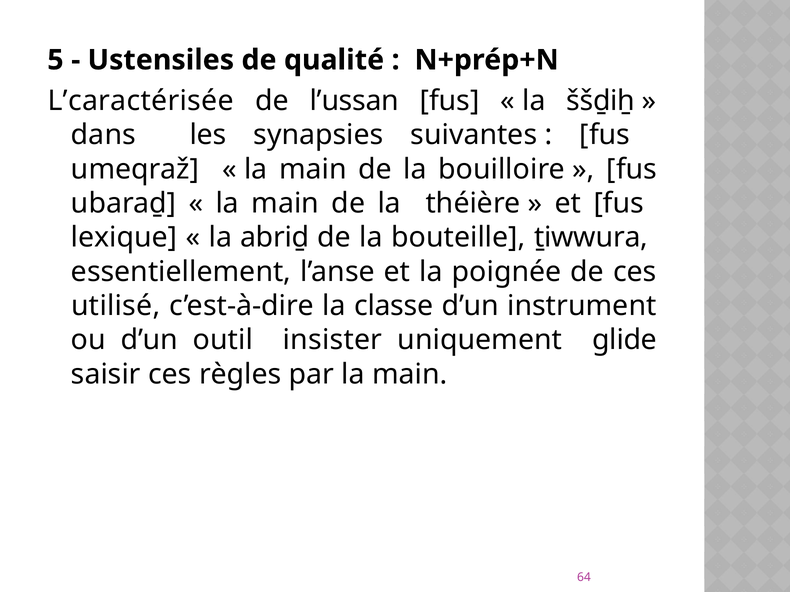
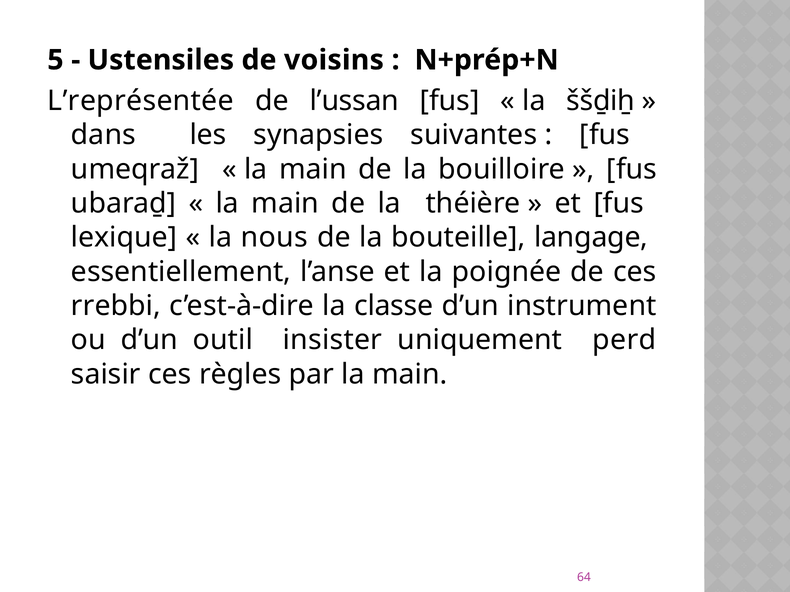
qualité: qualité -> voisins (334, 60)
L’caractérisée: L’caractérisée -> L’représentée (141, 101)
abriḏ: abriḏ -> nous (274, 238)
ṯiwwura: ṯiwwura -> langage (591, 238)
utilisé: utilisé -> rrebbi (116, 306)
glide: glide -> perd (624, 340)
